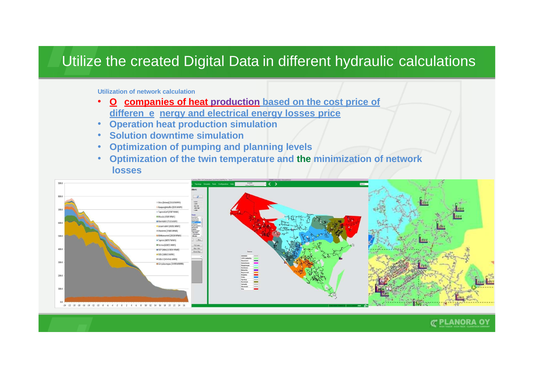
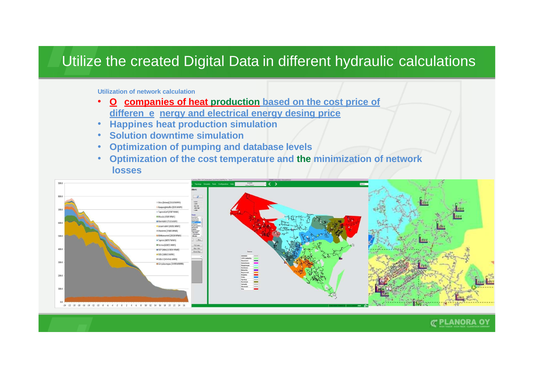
production colour: purple -> green (235, 102)
energy losses: losses -> desing (300, 113)
Operation: Operation -> Happines (131, 124)
planning: planning -> database (263, 147)
of the twin: twin -> cost (208, 159)
